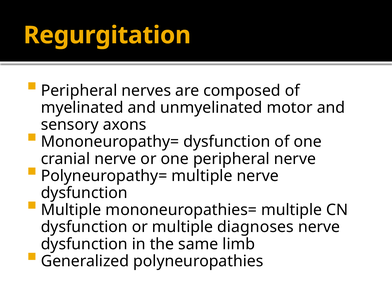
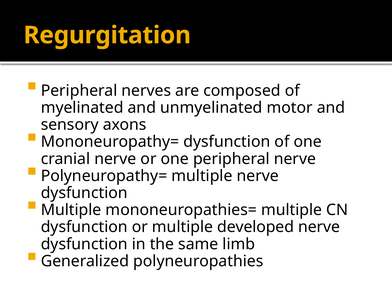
diagnoses: diagnoses -> developed (256, 227)
